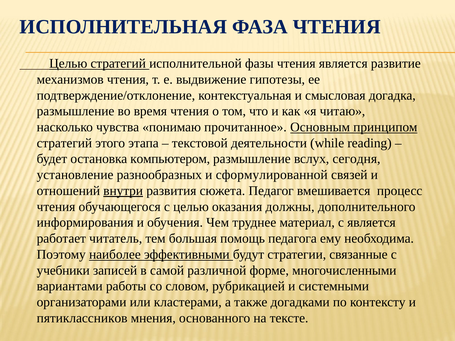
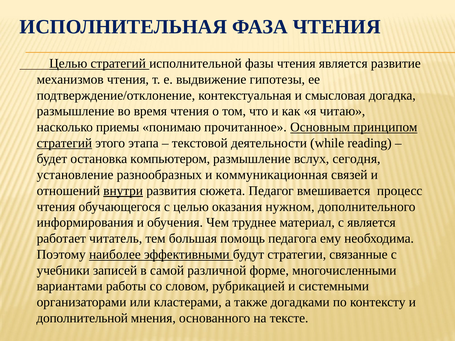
чувства: чувства -> приемы (118, 127)
стратегий underline: none -> present (64, 143)
сформулированной: сформулированной -> коммуникационная (272, 175)
должны: должны -> нужном (290, 207)
пятиклассников: пятиклассников -> дополнительной (82, 318)
